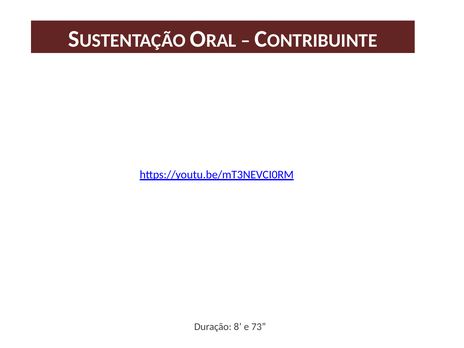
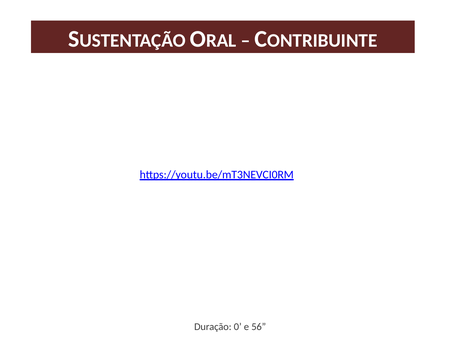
8: 8 -> 0 (238, 327)
73: 73 -> 56 (259, 327)
